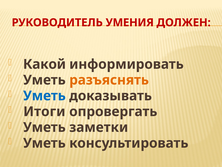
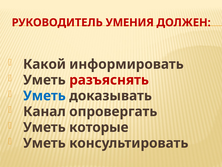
разъяснять colour: orange -> red (109, 80)
Итоги: Итоги -> Канал (44, 111)
заметки: заметки -> которые (99, 127)
